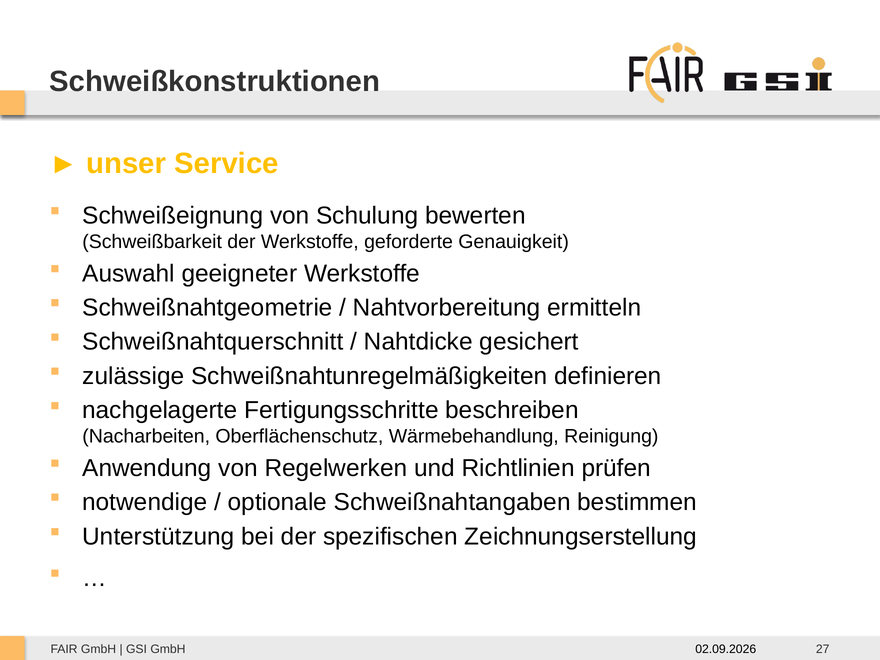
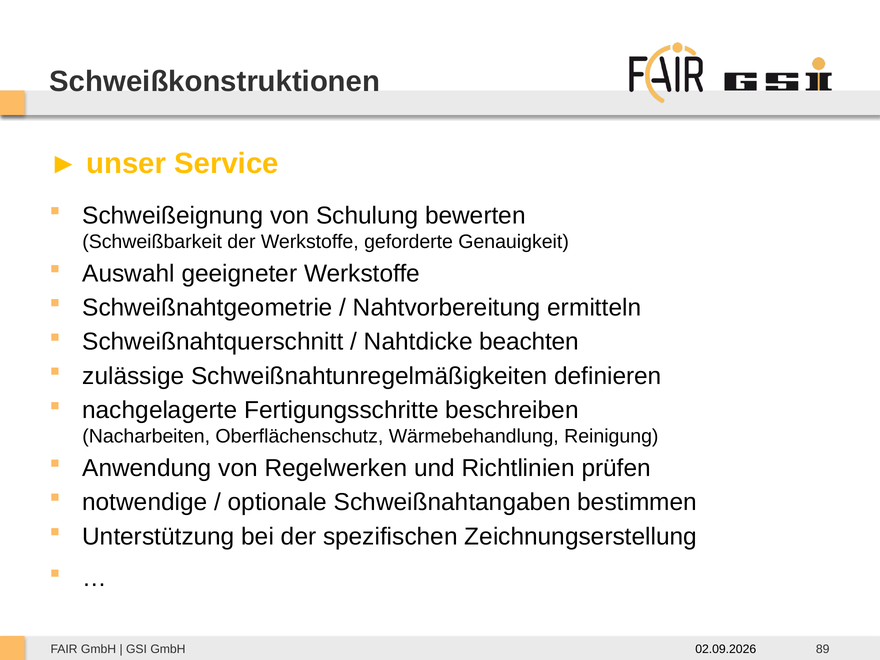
gesichert: gesichert -> beachten (529, 342)
27: 27 -> 89 (823, 649)
